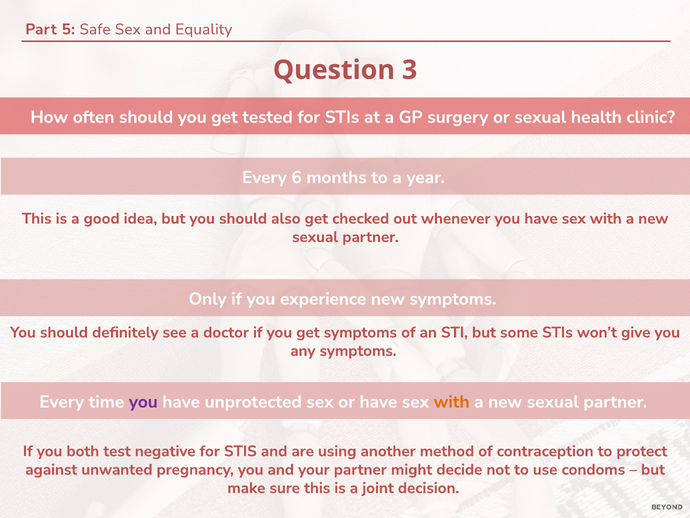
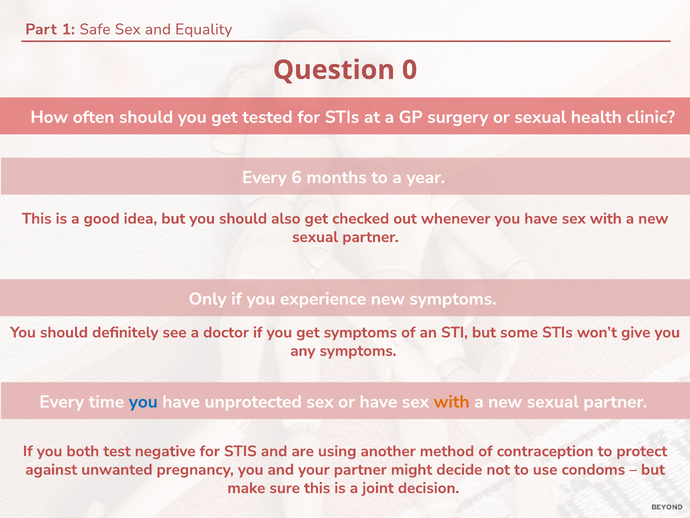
5: 5 -> 1 (68, 29)
3: 3 -> 0 (410, 70)
you colour: purple -> blue (143, 401)
